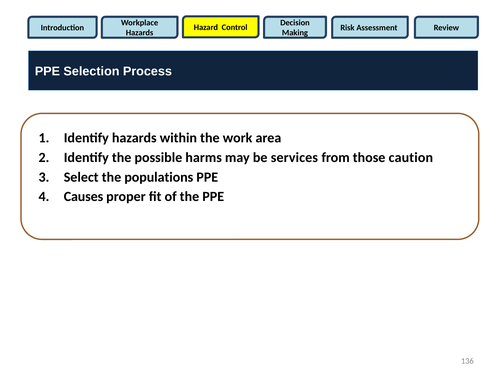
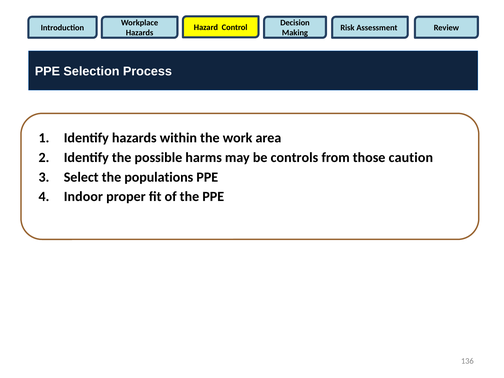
services: services -> controls (294, 157)
Causes: Causes -> Indoor (83, 197)
